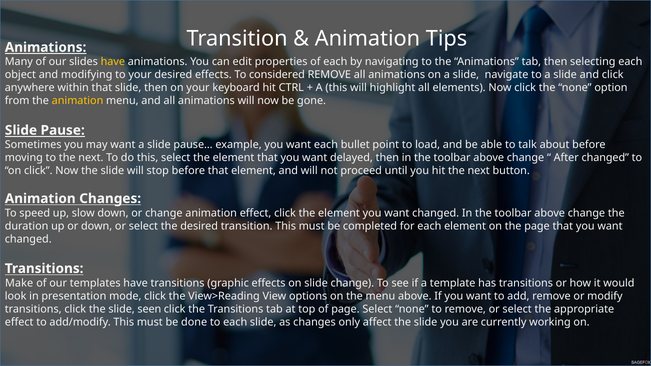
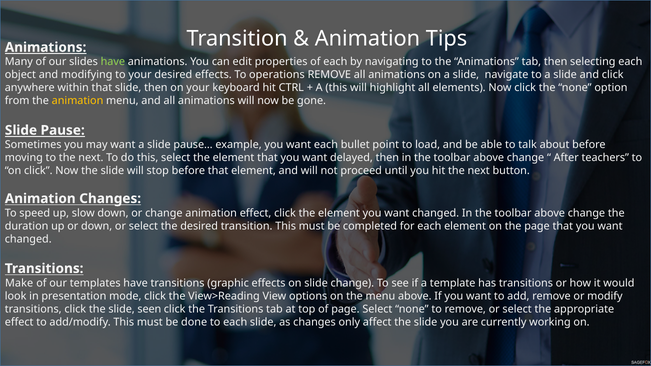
have colour: yellow -> light green (113, 62)
considered: considered -> operations (277, 75)
After changed: changed -> teachers (605, 158)
